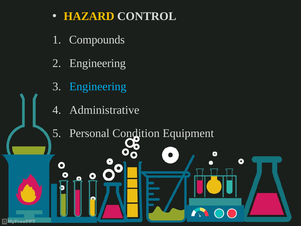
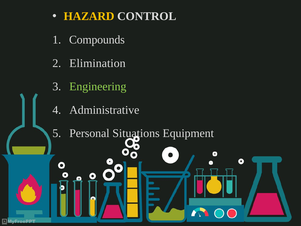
Engineering: Engineering -> Elimination (97, 63)
Engineering colour: light blue -> light green (98, 86)
Condition: Condition -> Situations (136, 133)
